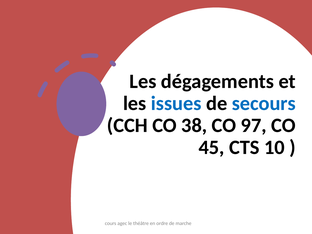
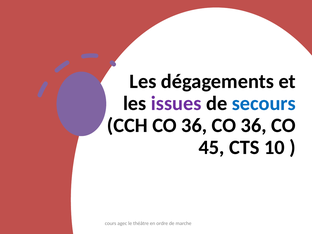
issues colour: blue -> purple (176, 103)
CCH CO 38: 38 -> 36 (194, 125)
97: 97 -> 36 (254, 125)
